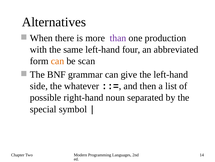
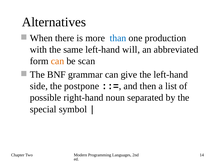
than colour: purple -> blue (118, 38)
four: four -> will (131, 49)
whatever: whatever -> postpone (82, 86)
